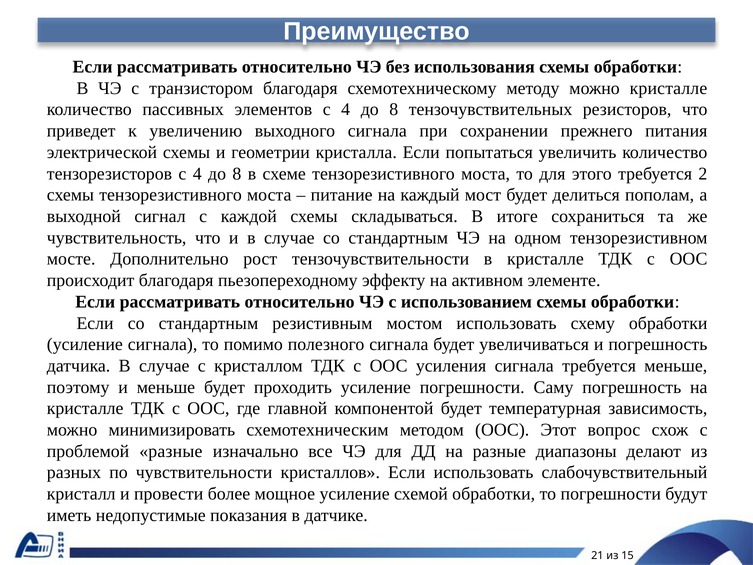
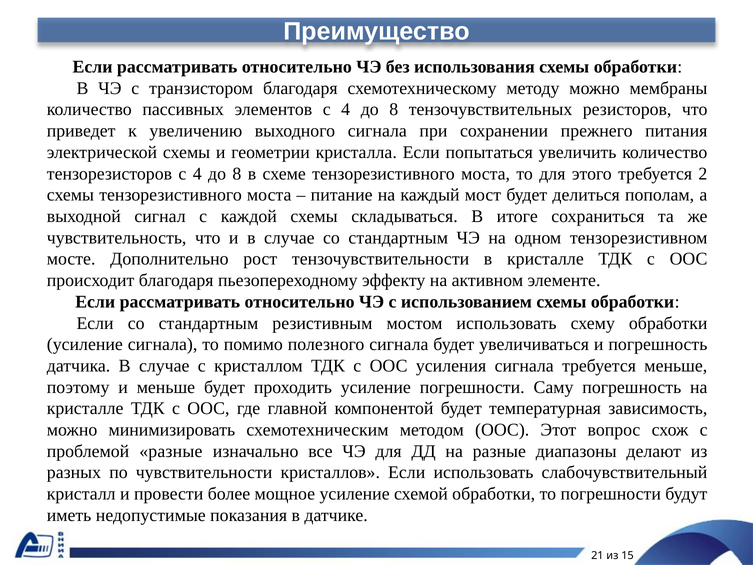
можно кристалле: кристалле -> мембраны (669, 88)
